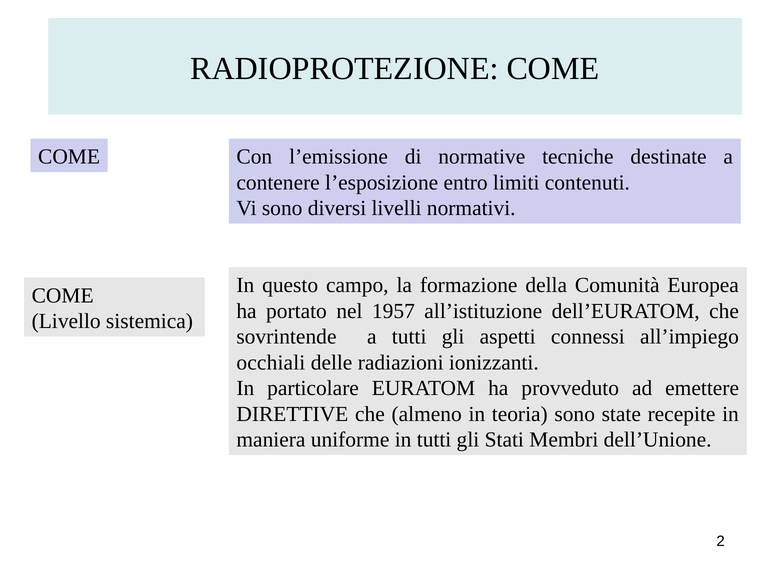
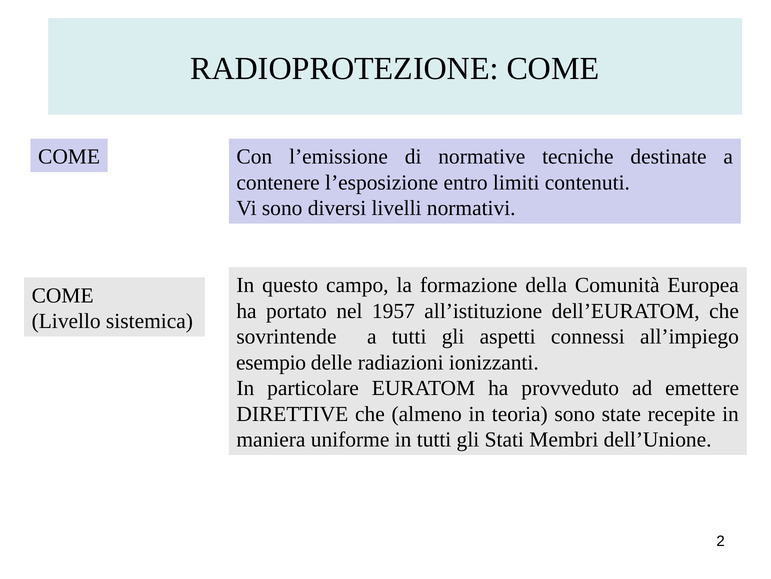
occhiali: occhiali -> esempio (271, 362)
